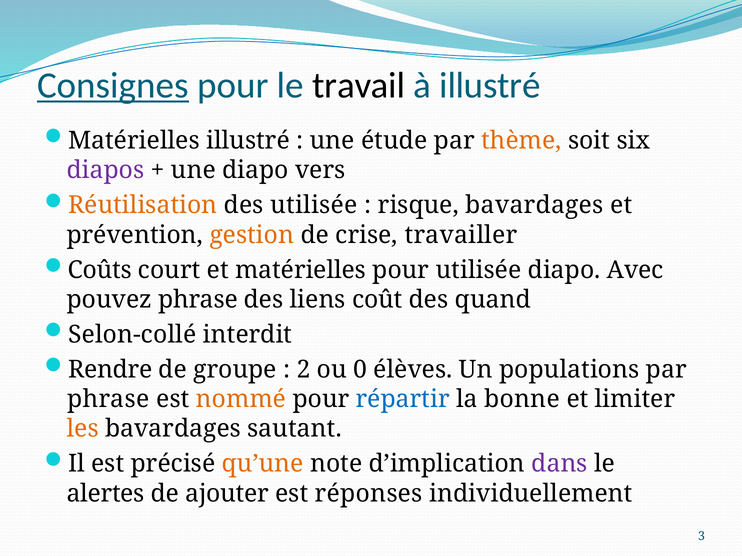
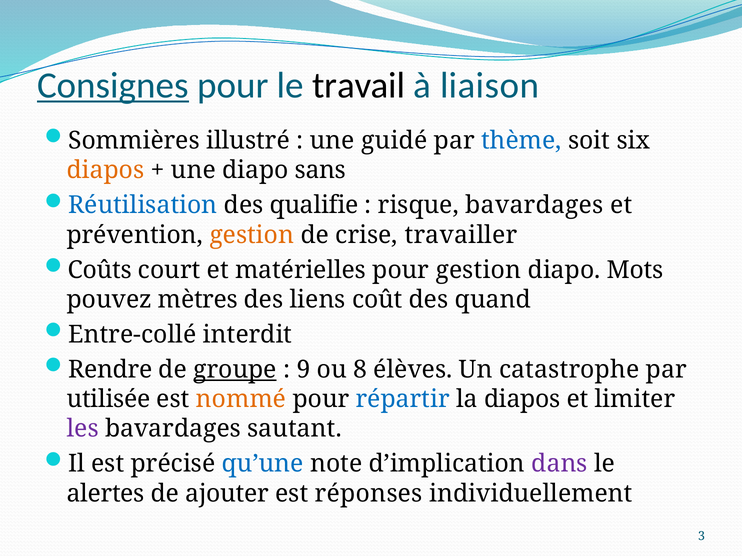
à illustré: illustré -> liaison (490, 86)
Matérielles: Matérielles -> Sommières (134, 141)
étude: étude -> guidé (394, 141)
thème colour: orange -> blue (521, 141)
diapos colour: purple -> orange (105, 170)
vers: vers -> sans (320, 170)
Réutilisation colour: orange -> blue (143, 205)
des utilisée: utilisée -> qualifie (314, 205)
pour utilisée: utilisée -> gestion (478, 270)
Avec: Avec -> Mots (635, 270)
pouvez phrase: phrase -> mètres (198, 300)
Selon-collé: Selon-collé -> Entre-collé (132, 335)
groupe underline: none -> present (235, 370)
2: 2 -> 9 (304, 370)
0: 0 -> 8 (360, 370)
populations: populations -> catastrophe (569, 370)
phrase: phrase -> utilisée (108, 400)
la bonne: bonne -> diapos (522, 400)
les colour: orange -> purple (83, 429)
qu’une colour: orange -> blue (263, 464)
